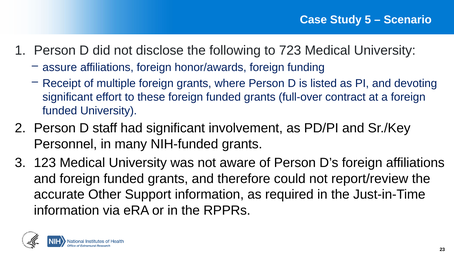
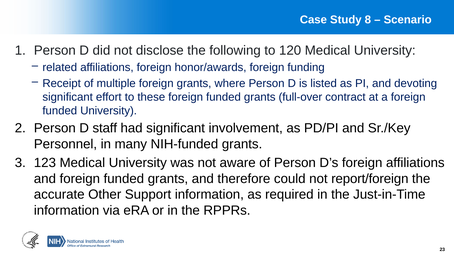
5: 5 -> 8 (368, 20)
723: 723 -> 120 (290, 50)
assure: assure -> related (60, 67)
report/review: report/review -> report/foreign (370, 178)
